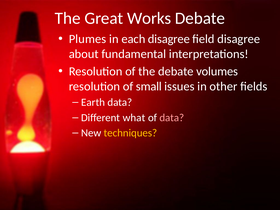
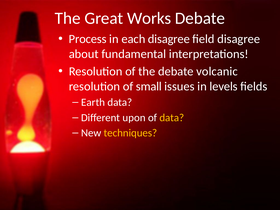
Plumes: Plumes -> Process (88, 39)
volumes: volumes -> volcanic (217, 71)
other: other -> levels (224, 86)
what: what -> upon (134, 118)
data colour: pink -> yellow (172, 118)
